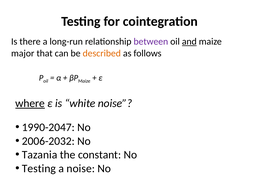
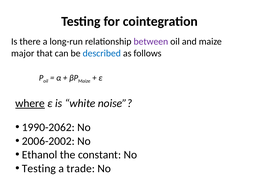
and underline: present -> none (189, 42)
described colour: orange -> blue (102, 53)
1990-2047: 1990-2047 -> 1990-2062 (48, 127)
2006-2032: 2006-2032 -> 2006-2002 (48, 141)
Tazania: Tazania -> Ethanol (40, 155)
a noise: noise -> trade (81, 168)
